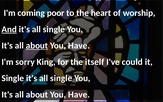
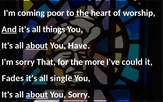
the underline: none -> present (83, 13)
single: single -> things (54, 29)
King: King -> That (46, 62)
itself: itself -> more (95, 62)
Single: Single -> Fades (13, 78)
about underline: none -> present (37, 94)
Have: Have -> Sorry (79, 94)
